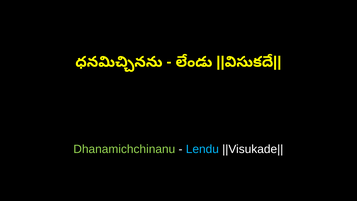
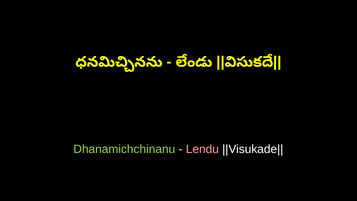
Lendu colour: light blue -> pink (202, 149)
